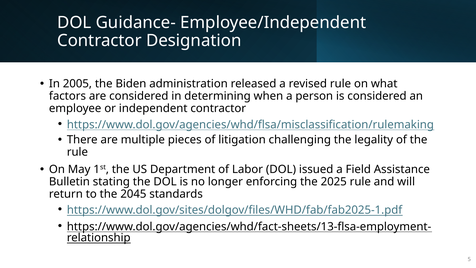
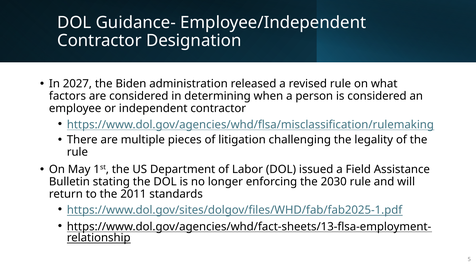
2005: 2005 -> 2027 (77, 84)
2025: 2025 -> 2030 (334, 182)
2045: 2045 -> 2011 (133, 194)
